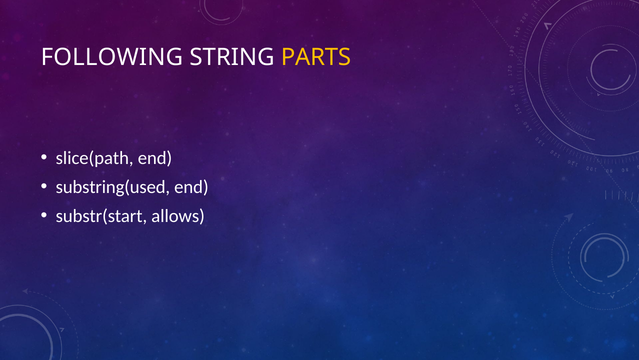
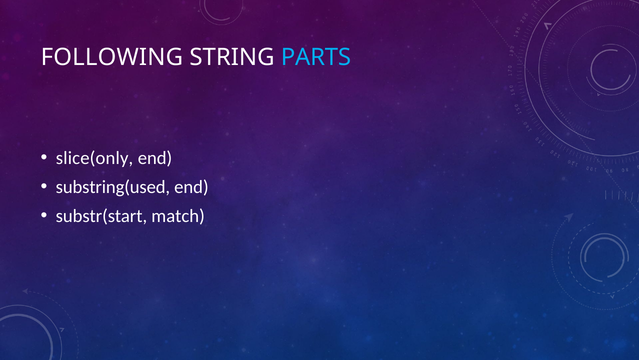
PARTS colour: yellow -> light blue (316, 57)
slice(path: slice(path -> slice(only (95, 158)
allows: allows -> match (178, 216)
